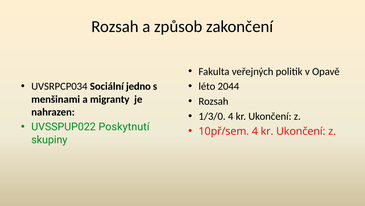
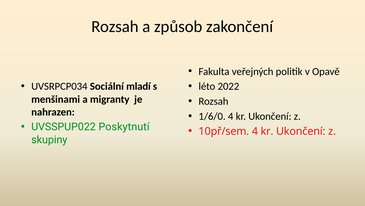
jedno: jedno -> mladí (138, 86)
2044: 2044 -> 2022 (228, 86)
1/3/0: 1/3/0 -> 1/6/0 (212, 116)
